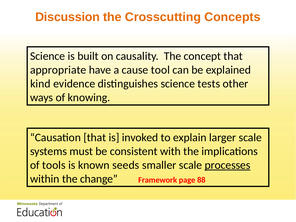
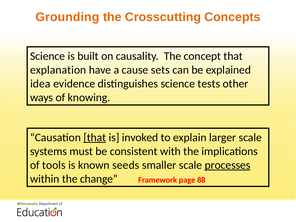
Discussion: Discussion -> Grounding (67, 17)
appropriate: appropriate -> explanation (58, 70)
tool: tool -> sets (160, 70)
kind: kind -> idea (40, 84)
that underline: none -> present (95, 137)
